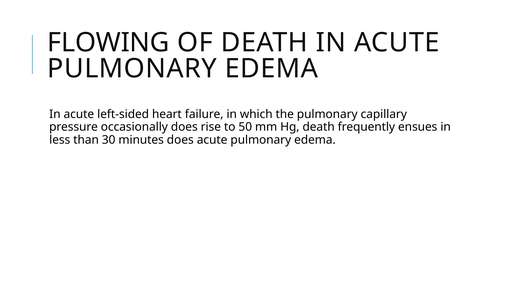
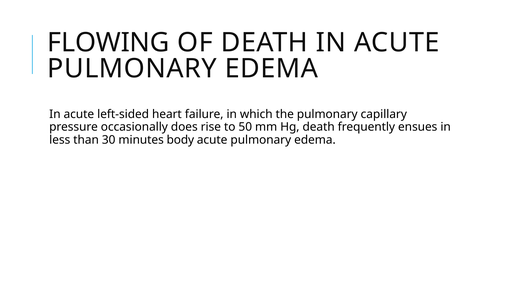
minutes does: does -> body (180, 140)
